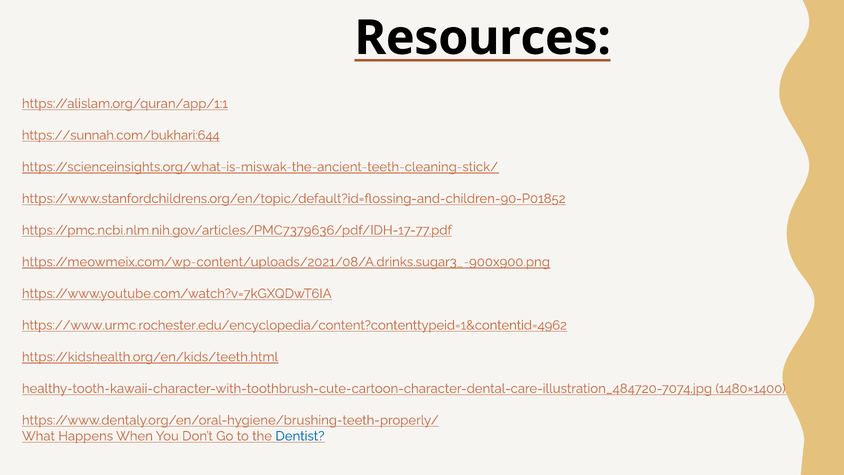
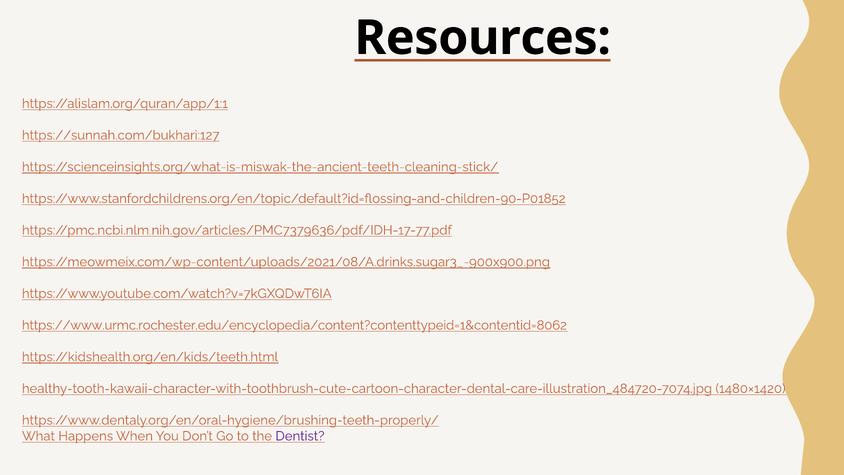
https://sunnah.com/bukhari:644: https://sunnah.com/bukhari:644 -> https://sunnah.com/bukhari:127 (121, 135)
https://www.urmc.rochester.edu/encyclopedia/content?contenttypeid=1&contentid=4962: https://www.urmc.rochester.edu/encyclopedia/content?contenttypeid=1&contentid=4962 -> https://www.urmc.rochester.edu/encyclopedia/content?contenttypeid=1&contentid=8062 (294, 325)
1480×1400: 1480×1400 -> 1480×1420 (751, 388)
Dentist colour: blue -> purple (300, 436)
